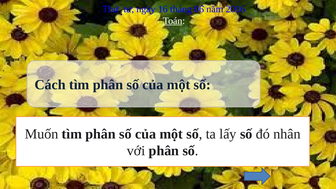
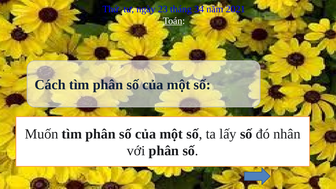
16: 16 -> 23 (163, 9)
06: 06 -> 34 (199, 9)
2016: 2016 -> 2021 (236, 9)
